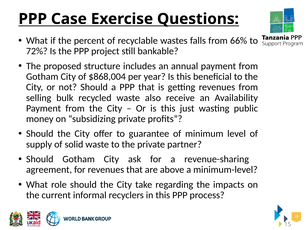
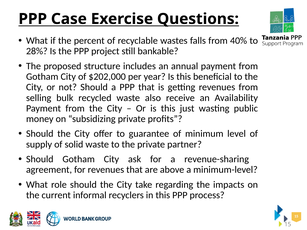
66%: 66% -> 40% (239, 41)
72%: 72% -> 28% (37, 51)
$868,004: $868,004 -> $202,000 (107, 77)
